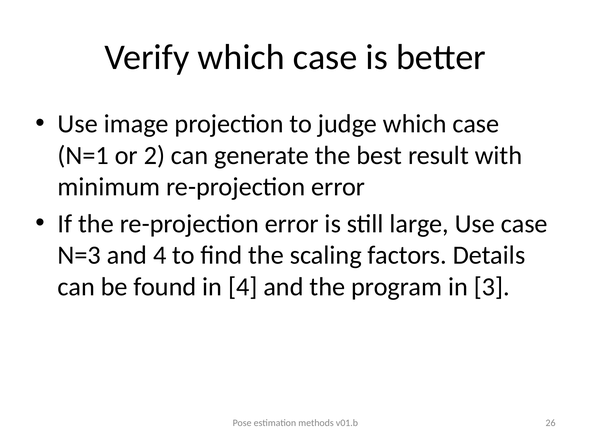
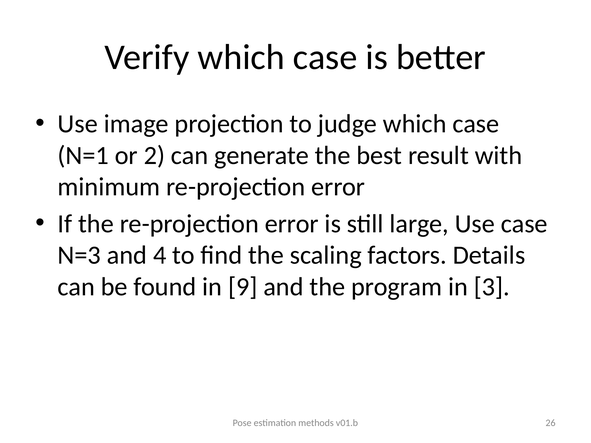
in 4: 4 -> 9 (243, 287)
